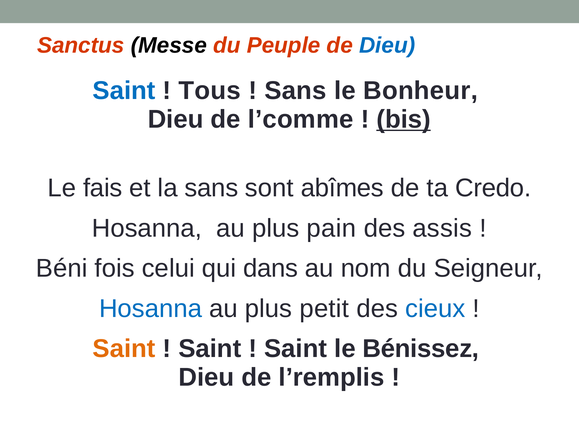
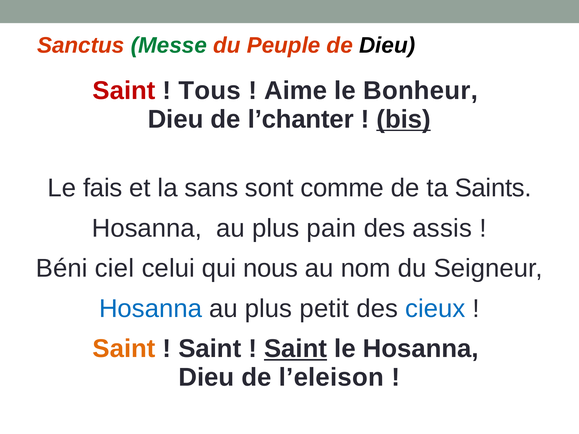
Messe colour: black -> green (169, 45)
Dieu colour: blue -> black (387, 45)
Saint colour: blue -> red (124, 91)
Sans: Sans -> Aime (296, 91)
l’comme: l’comme -> l’chanter (301, 119)
abîmes: abîmes -> comme (342, 188)
Credo: Credo -> Saints (493, 188)
fois: fois -> ciel (114, 269)
dans: dans -> nous (271, 269)
Saint underline: none -> present (296, 349)
le Bénissez: Bénissez -> Hosanna (421, 349)
l’remplis: l’remplis -> l’eleison (331, 378)
